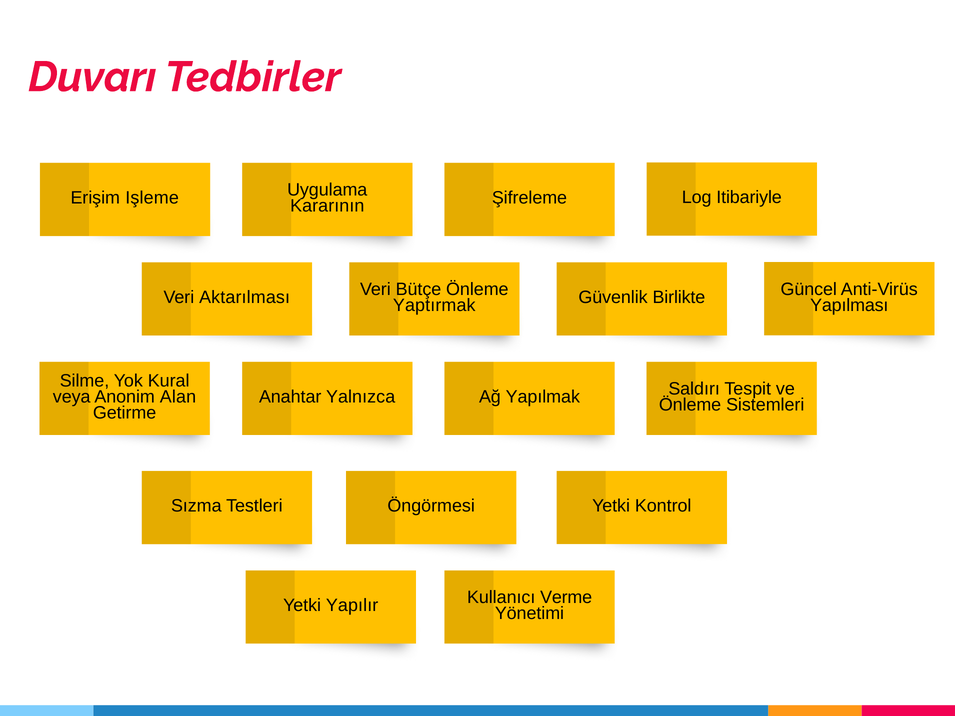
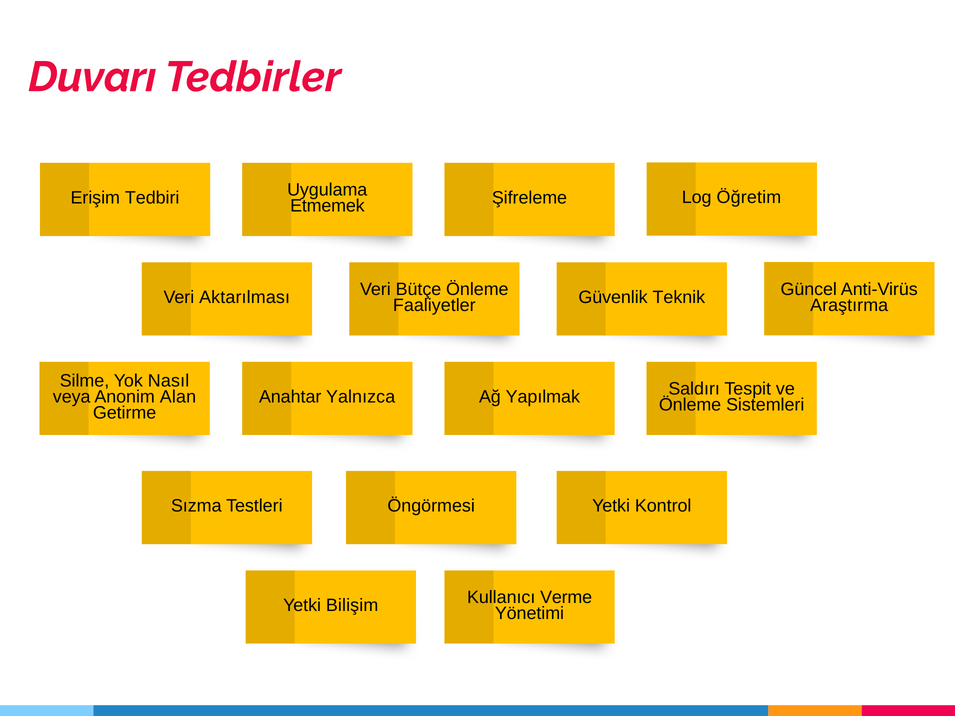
Itibariyle: Itibariyle -> Öğretim (749, 198)
Işleme: Işleme -> Tedbiri (152, 198)
Kararının: Kararının -> Etmemek (327, 206)
Birlikte: Birlikte -> Teknik (679, 297)
Yapılması: Yapılması -> Araştırma (849, 305)
Yaptırmak: Yaptırmak -> Faaliyetler (434, 305)
Kural: Kural -> Nasıl (169, 381)
Yapılır: Yapılır -> Bilişim (352, 606)
